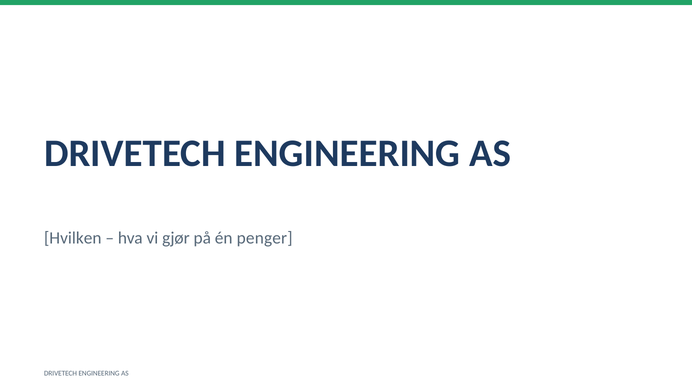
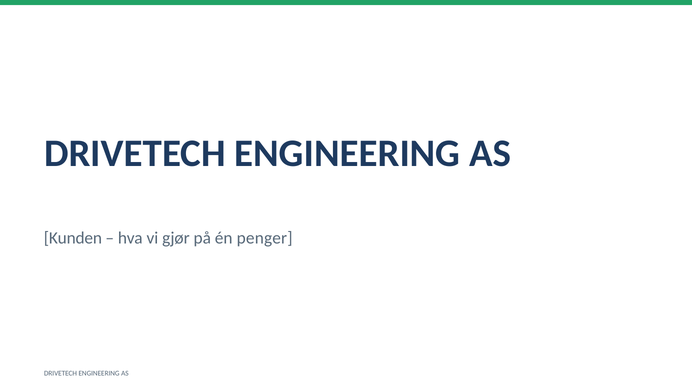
Hvilken: Hvilken -> Kunden (73, 238)
